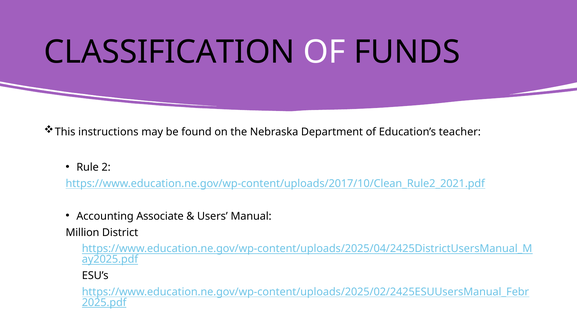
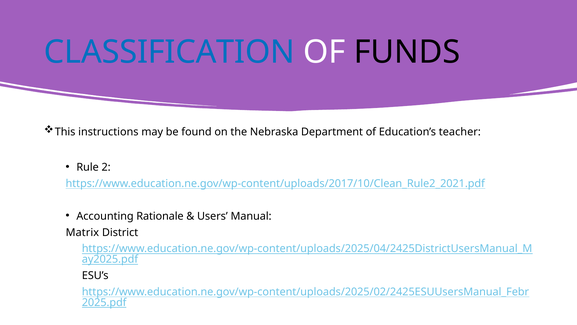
CLASSIFICATION colour: black -> blue (169, 52)
Associate: Associate -> Rationale (160, 216)
Million: Million -> Matrix (82, 232)
